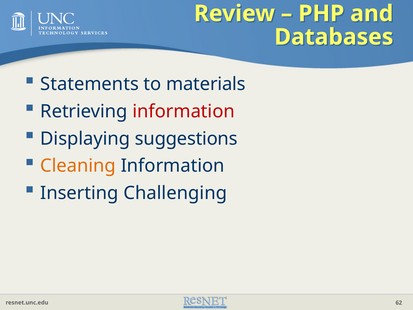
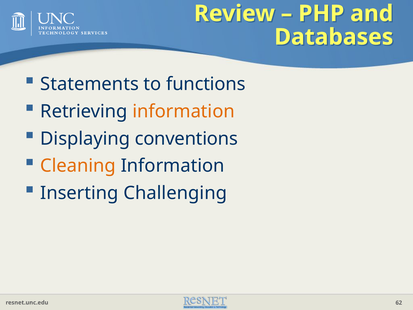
materials: materials -> functions (206, 84)
information colour: red -> orange (184, 111)
suggestions: suggestions -> conventions (186, 139)
